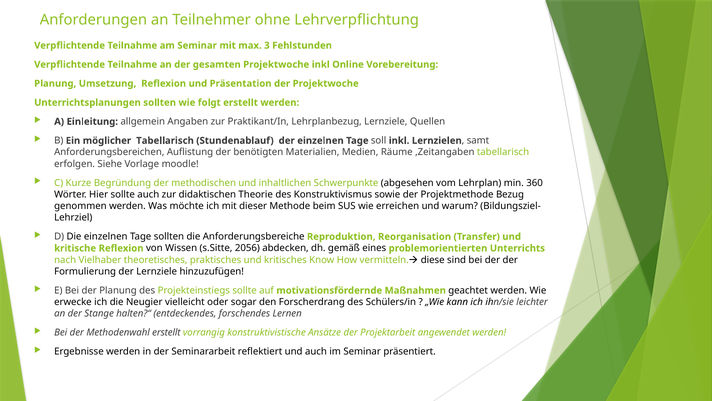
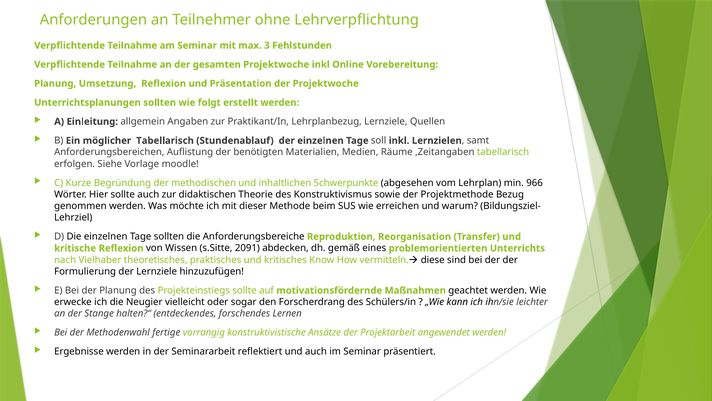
360: 360 -> 966 (535, 183)
2056: 2056 -> 2091 (247, 248)
Methodenwahl erstellt: erstellt -> fertige (166, 332)
